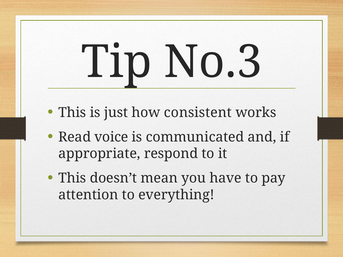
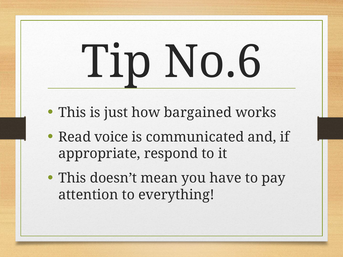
No.3: No.3 -> No.6 (213, 62)
consistent: consistent -> bargained (198, 113)
